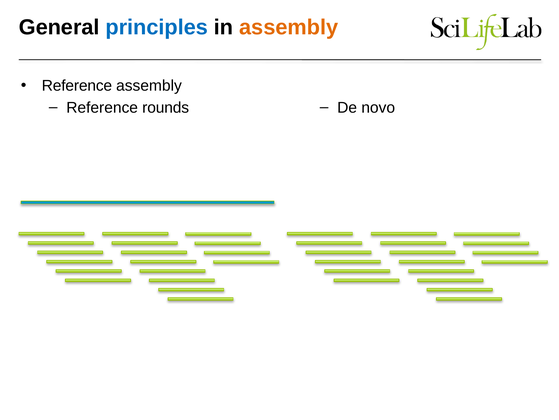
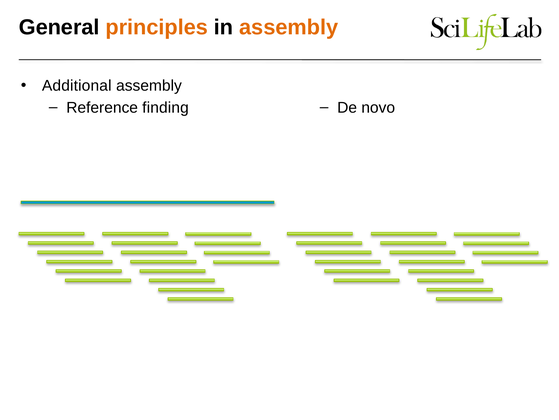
principles colour: blue -> orange (157, 27)
Reference: Reference -> Additional (77, 86)
rounds: rounds -> finding (166, 107)
